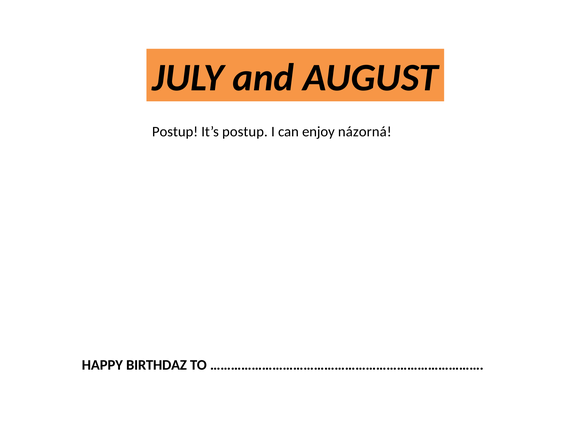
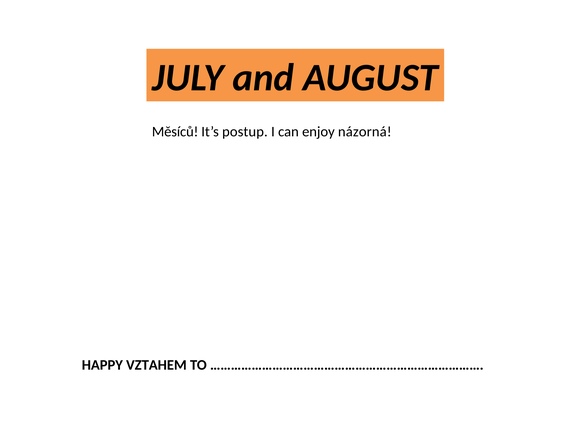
Postup: Postup -> Měsíců (175, 132)
BIRTHDAZ: BIRTHDAZ -> VZTAHEM (156, 365)
